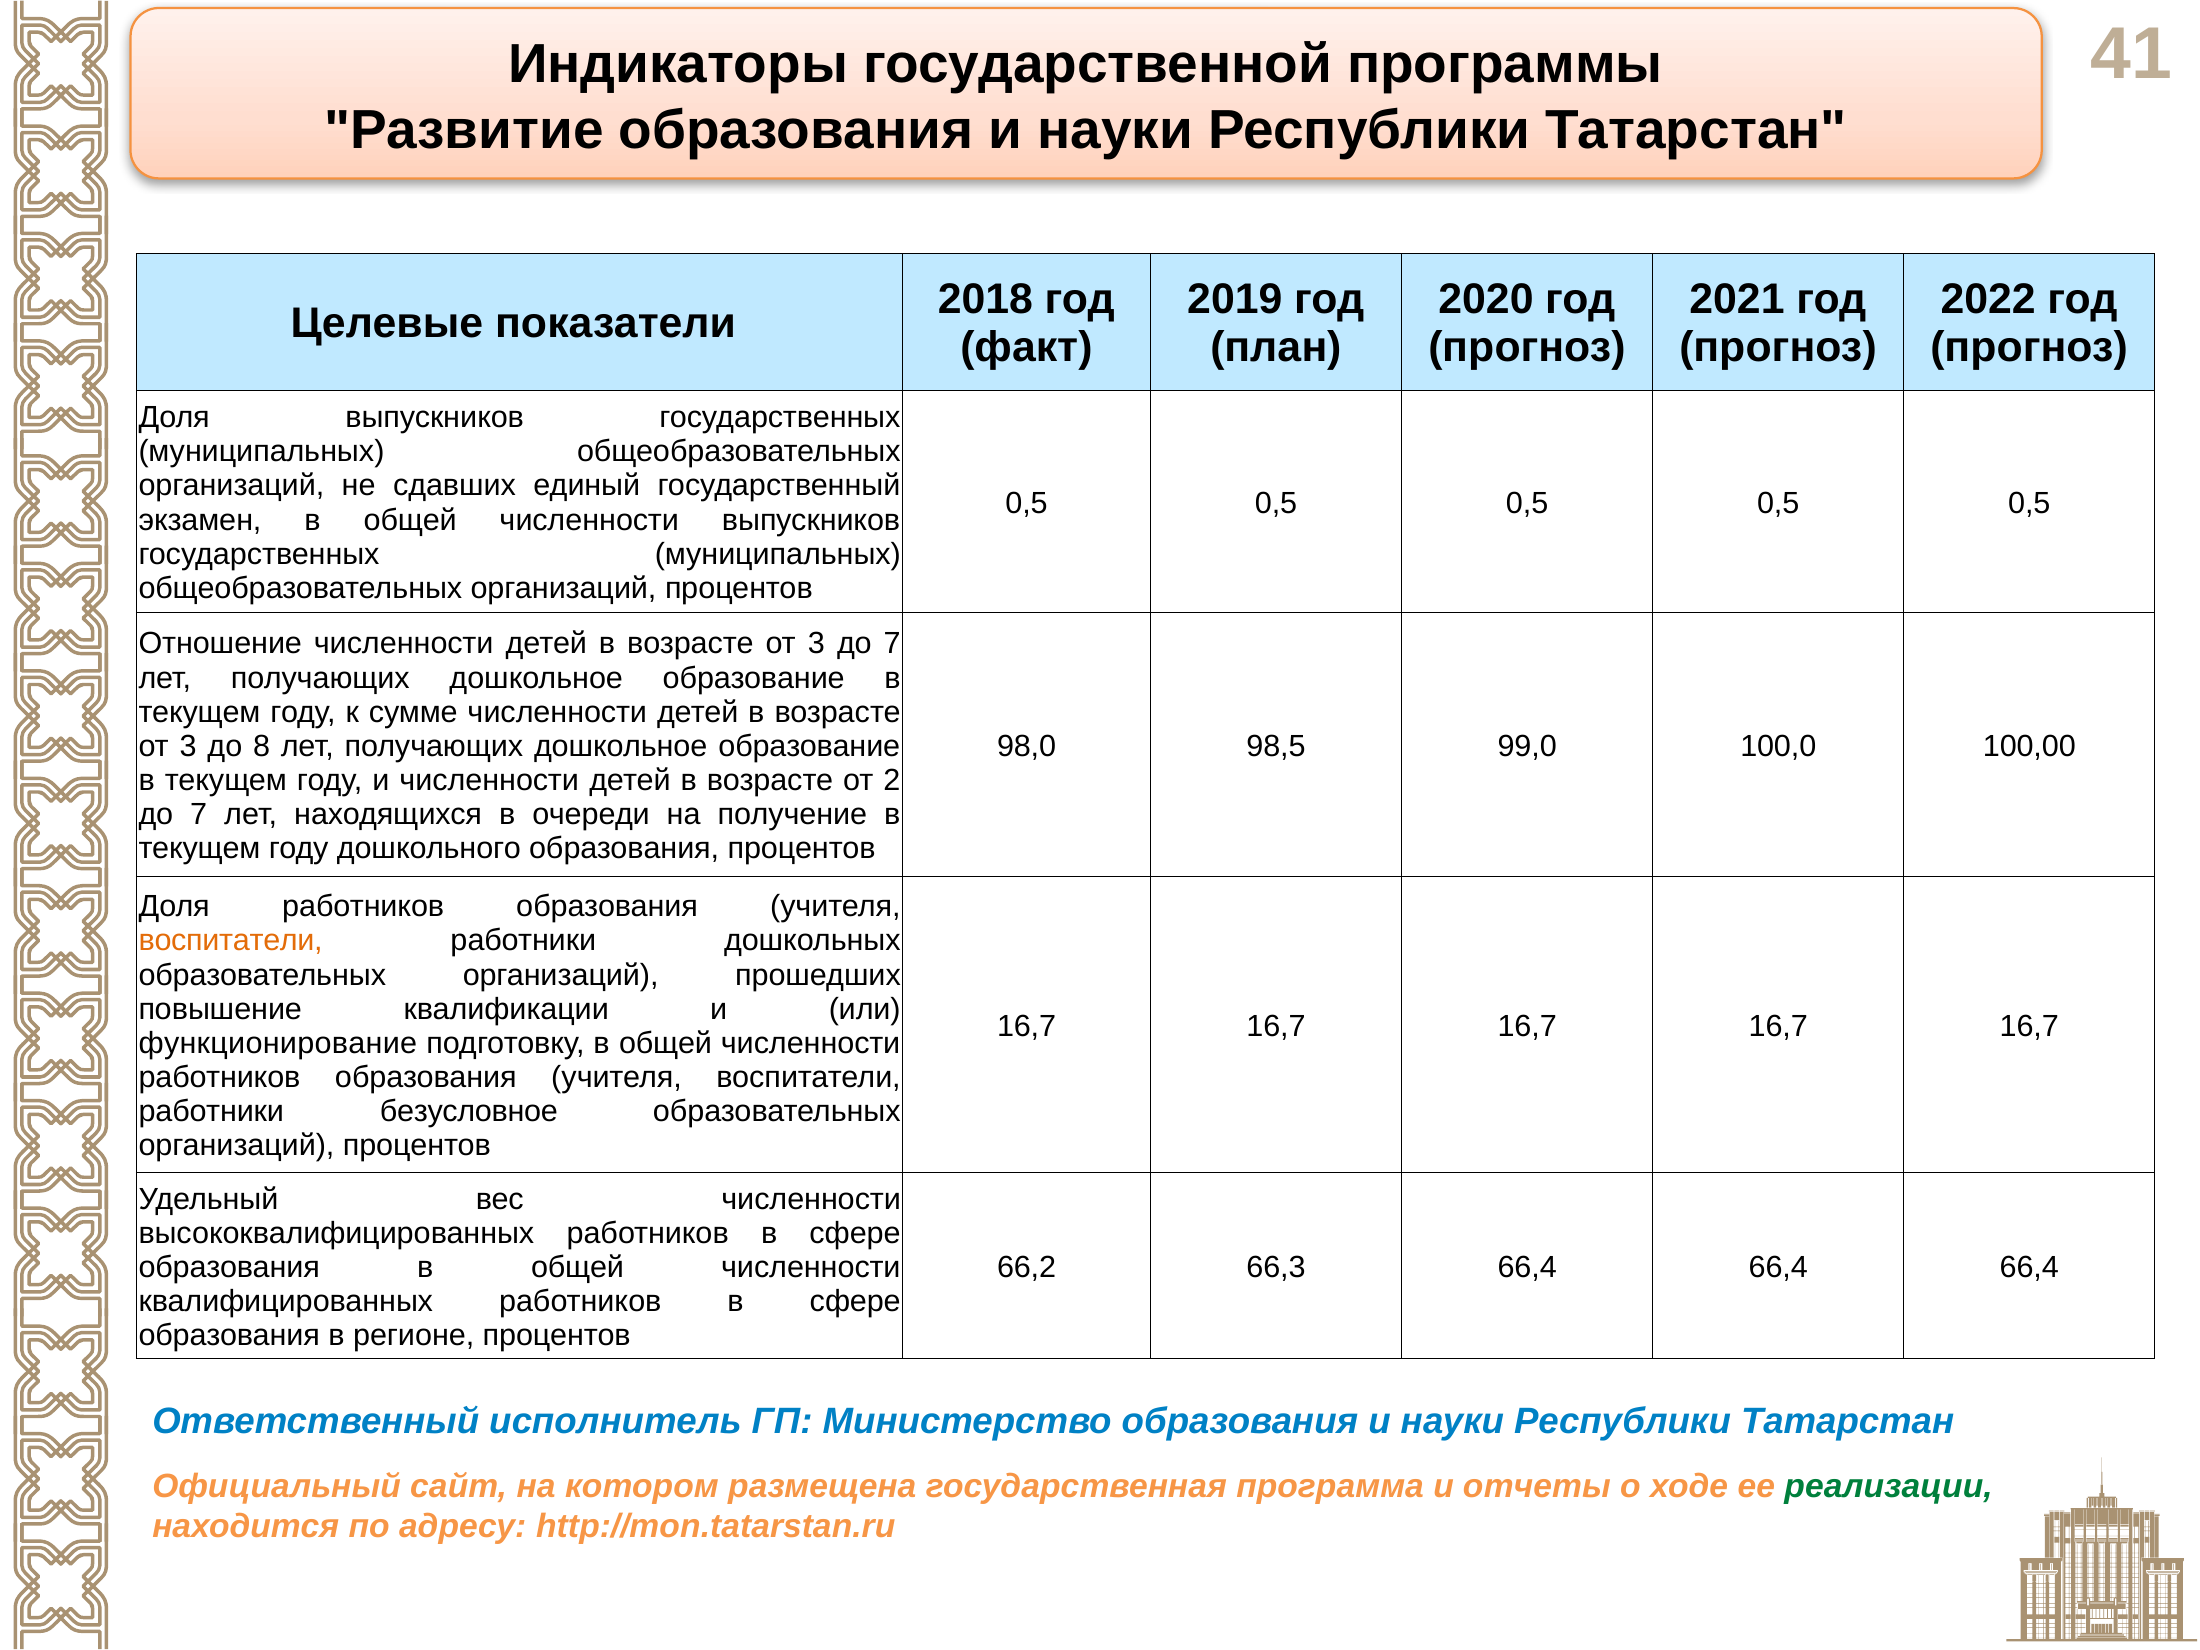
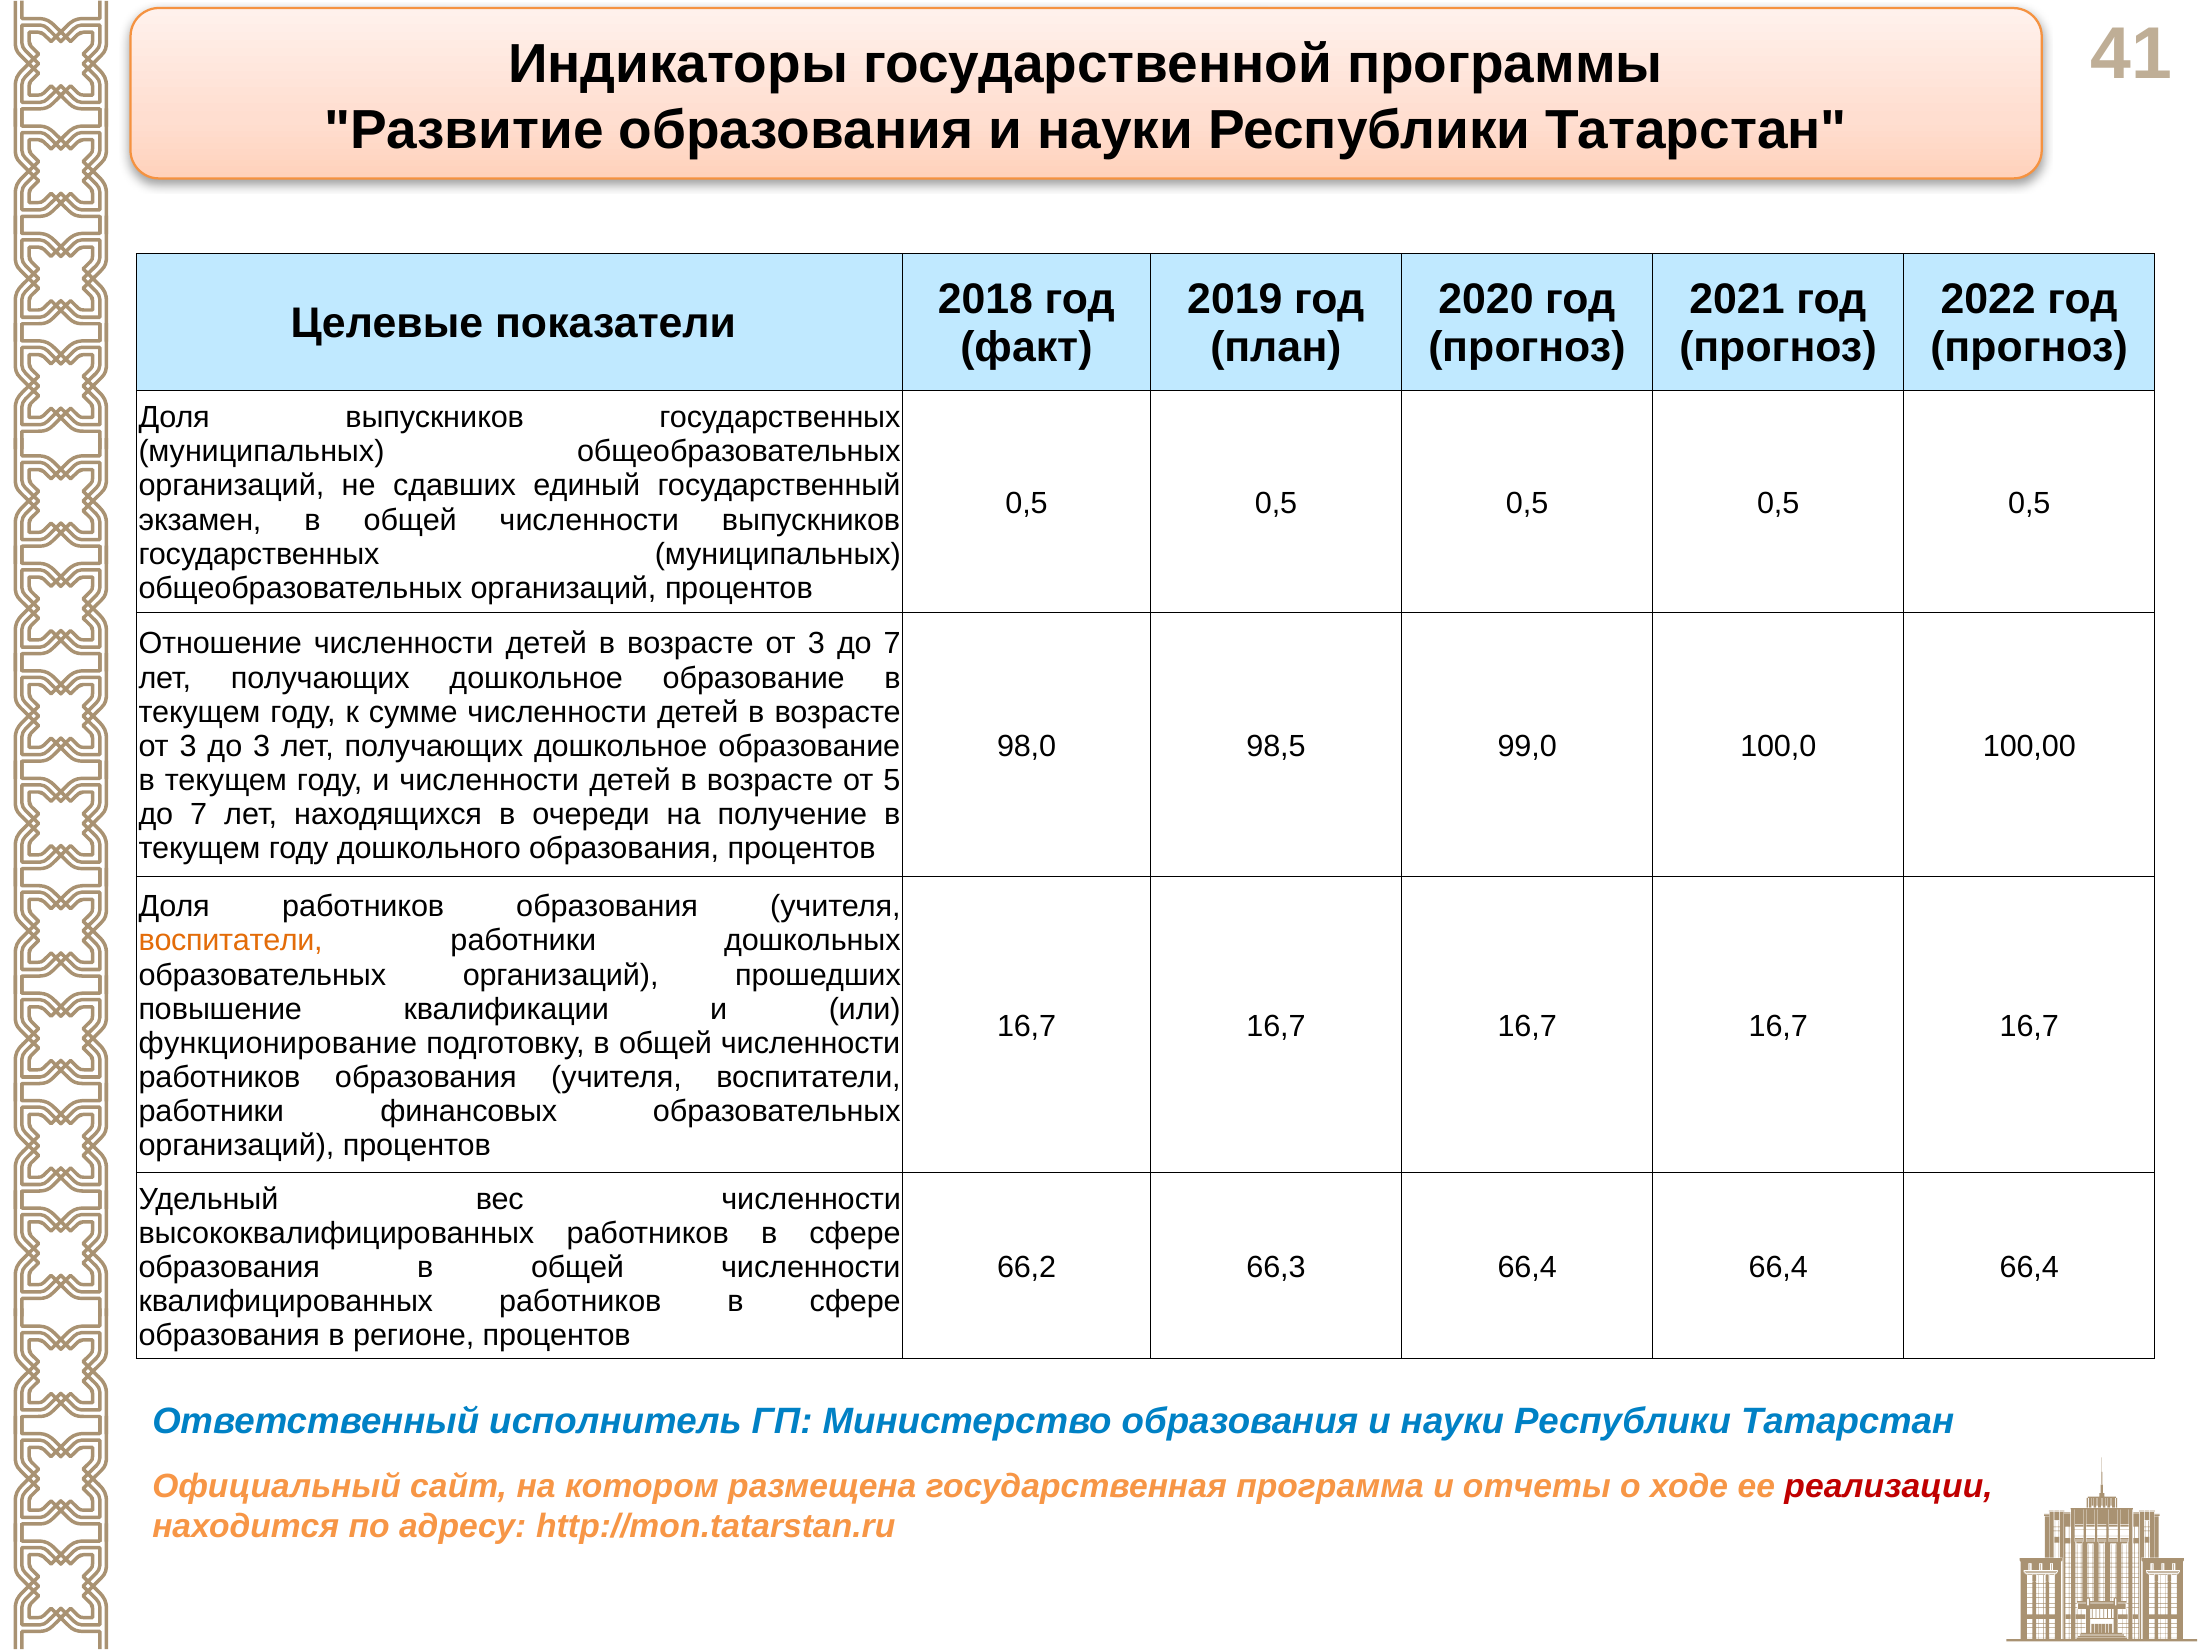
до 8: 8 -> 3 (262, 746)
2: 2 -> 5 (892, 780)
безусловное: безусловное -> финансовых (469, 1111)
реализации colour: green -> red (1889, 1486)
